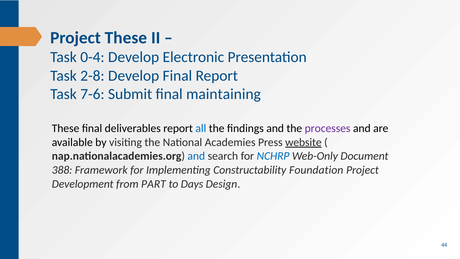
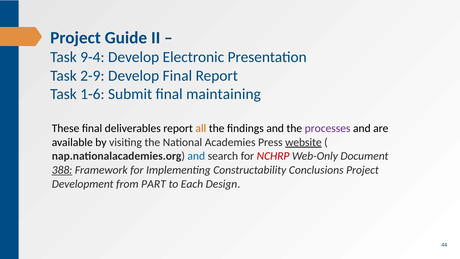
Project These: These -> Guide (126, 38)
0-4: 0-4 -> 9-4 (92, 57)
2-8: 2-8 -> 2-9 (92, 76)
7-6: 7-6 -> 1-6 (92, 94)
all colour: blue -> orange (201, 128)
NCHRP colour: blue -> red (273, 156)
388 underline: none -> present (62, 170)
Foundation: Foundation -> Conclusions (316, 170)
Days: Days -> Each (192, 184)
